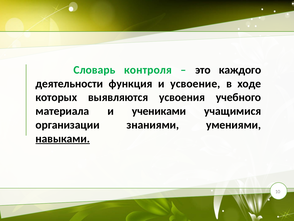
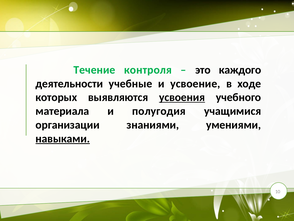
Словарь: Словарь -> Течение (94, 70)
функция: функция -> учебные (131, 83)
усвоения underline: none -> present (182, 97)
учениками: учениками -> полугодия (159, 111)
